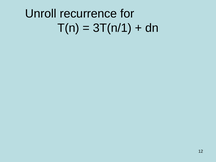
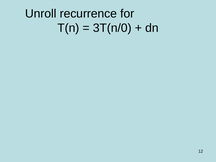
3T(n/1: 3T(n/1 -> 3T(n/0 (112, 28)
